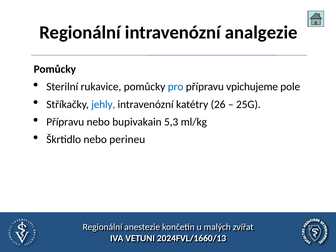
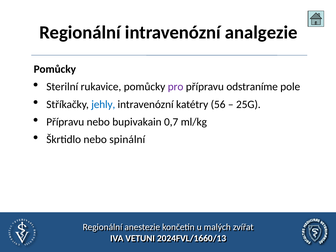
pro colour: blue -> purple (176, 87)
vpichujeme: vpichujeme -> odstraníme (252, 87)
26: 26 -> 56 (218, 104)
5,3: 5,3 -> 0,7 (171, 122)
perineu: perineu -> spinální (127, 139)
